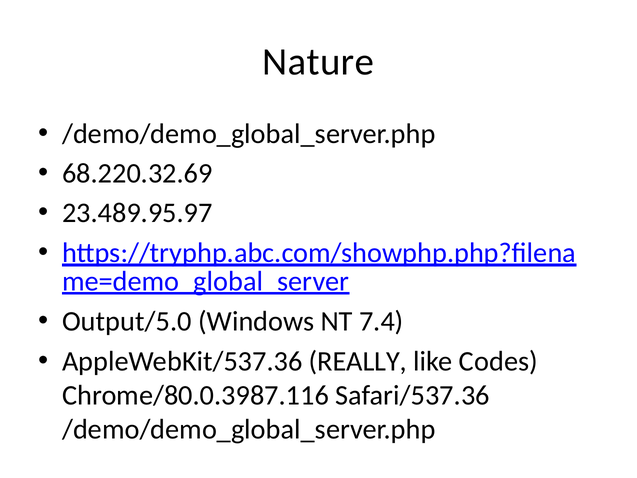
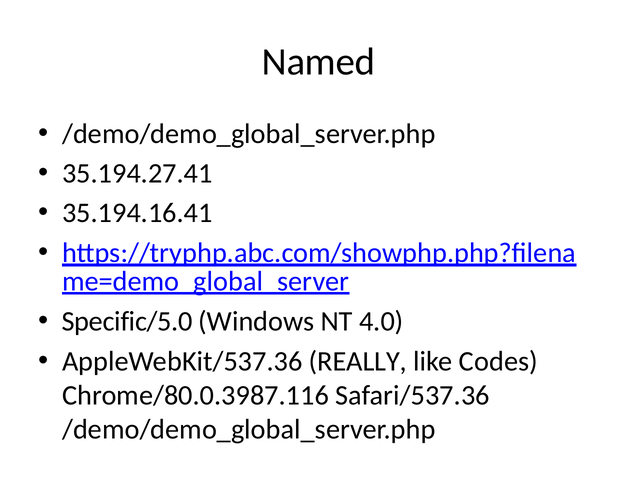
Nature: Nature -> Named (319, 62)
68.220.32.69: 68.220.32.69 -> 35.194.27.41 (137, 173)
23.489.95.97: 23.489.95.97 -> 35.194.16.41 (137, 213)
Output/5.0: Output/5.0 -> Specific/5.0 (127, 321)
7.4: 7.4 -> 4.0 (381, 321)
